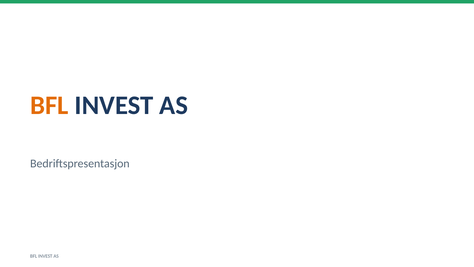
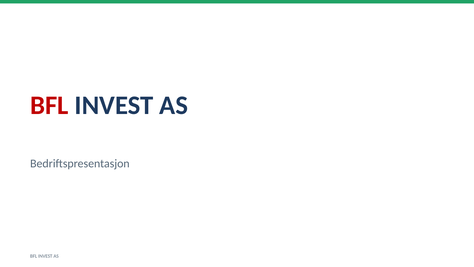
BFL colour: orange -> red (49, 105)
